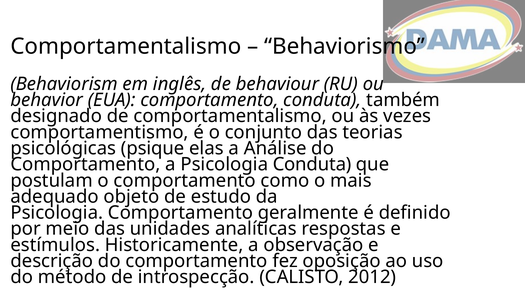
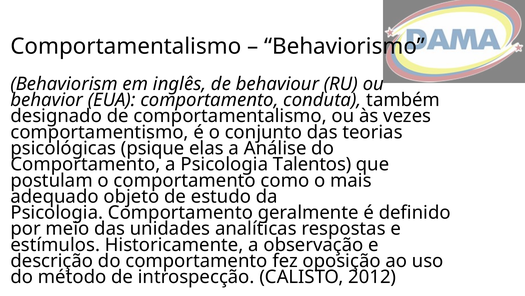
Psicologia Conduta: Conduta -> Talentos (312, 164)
